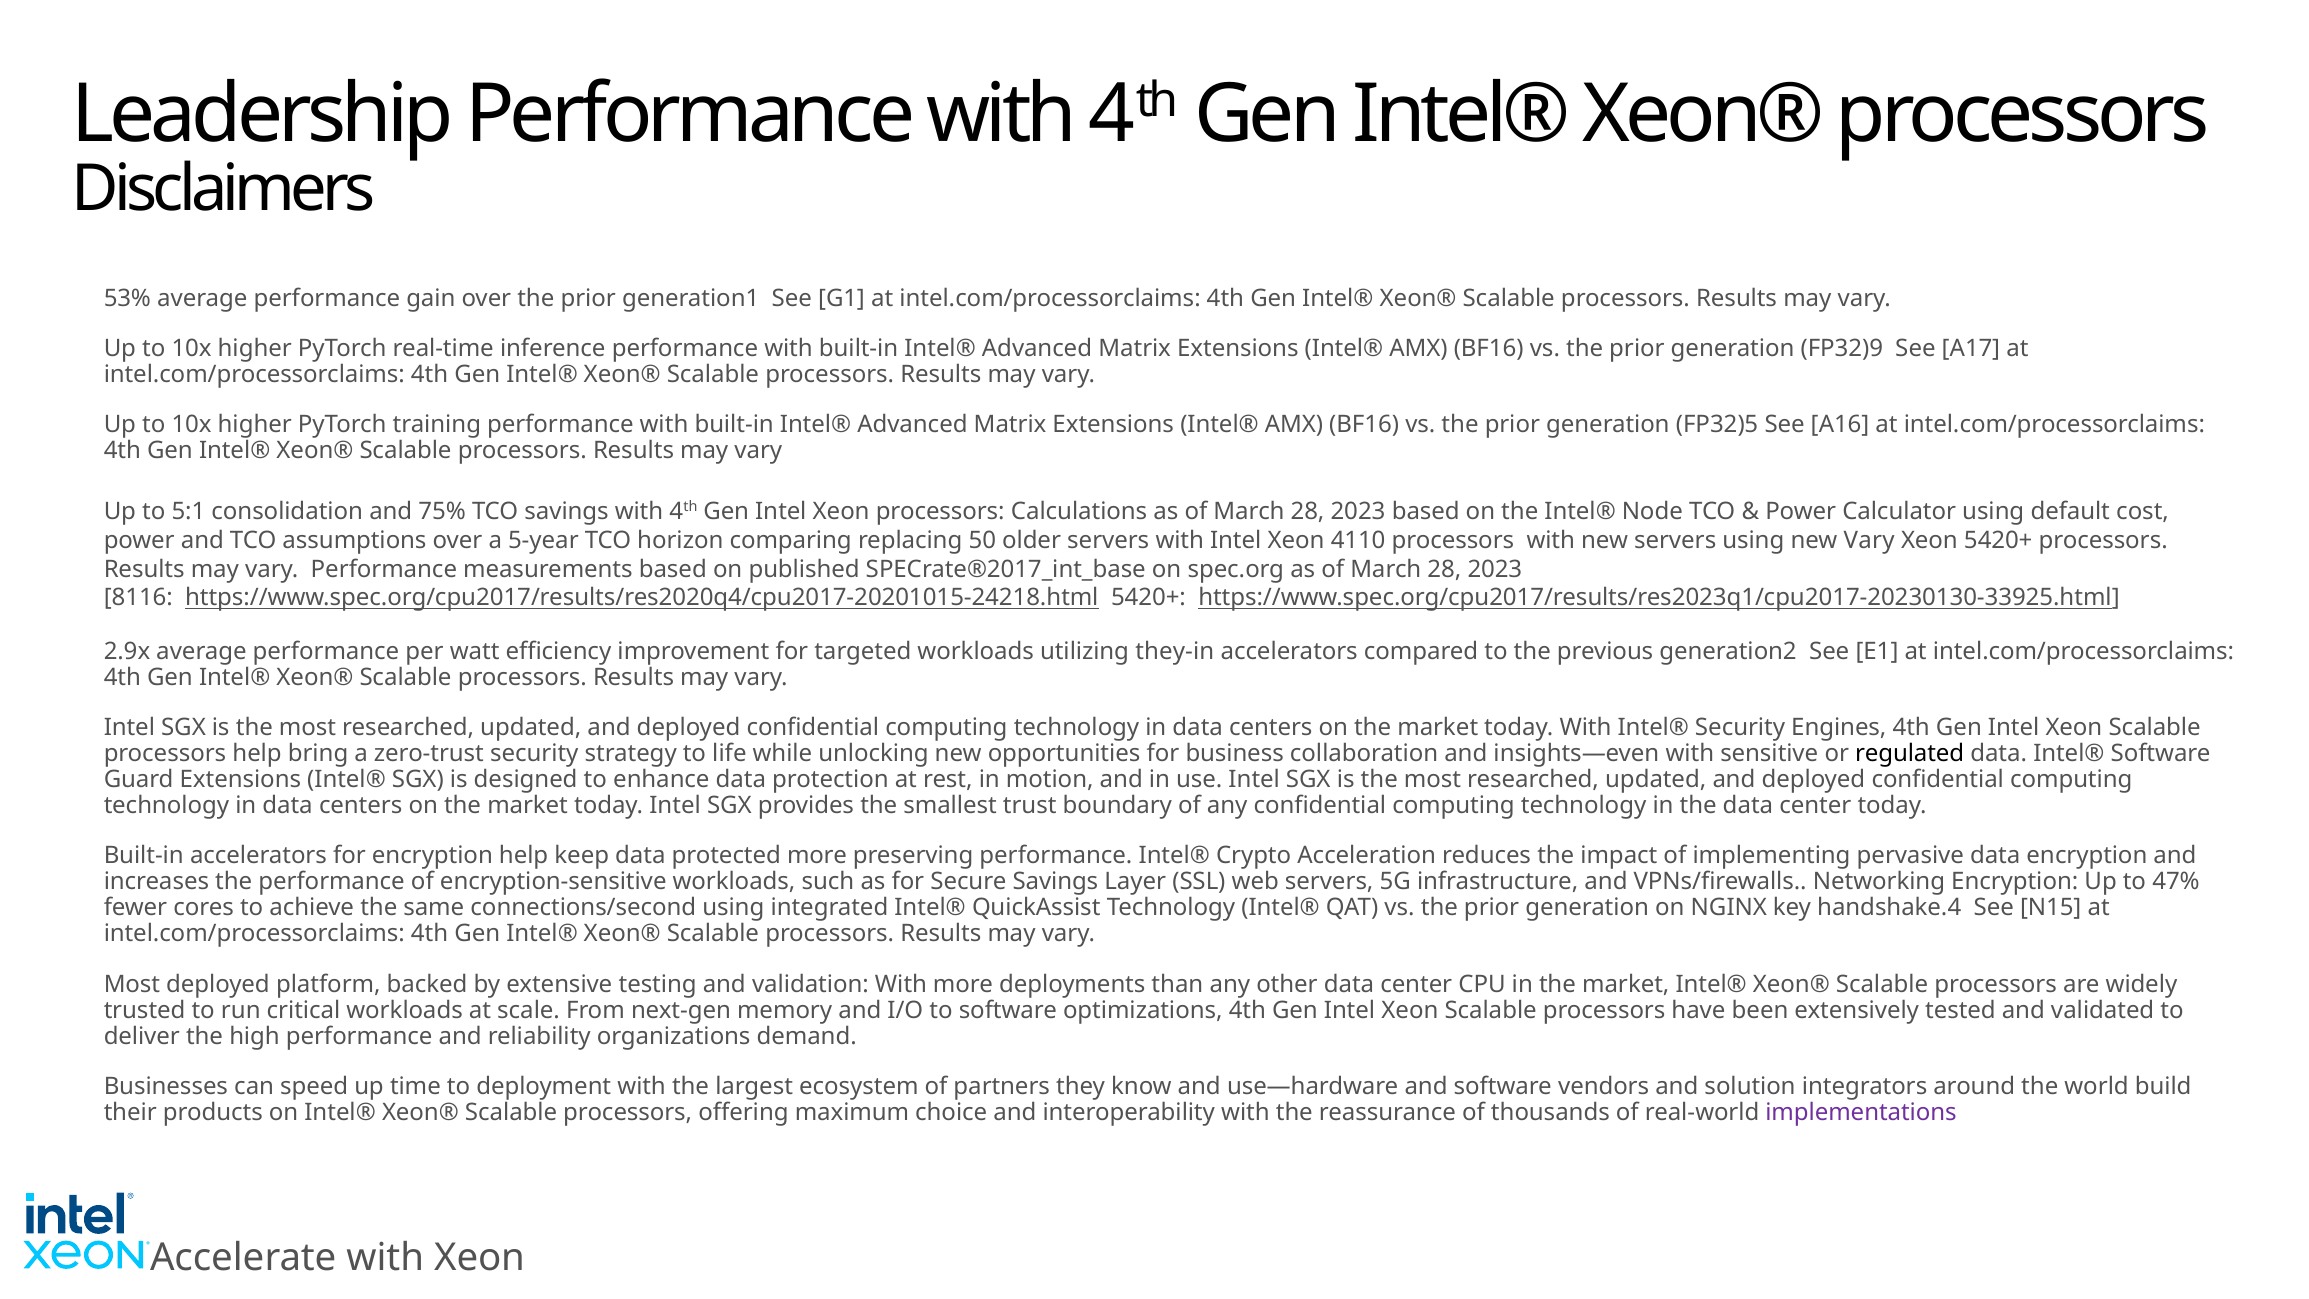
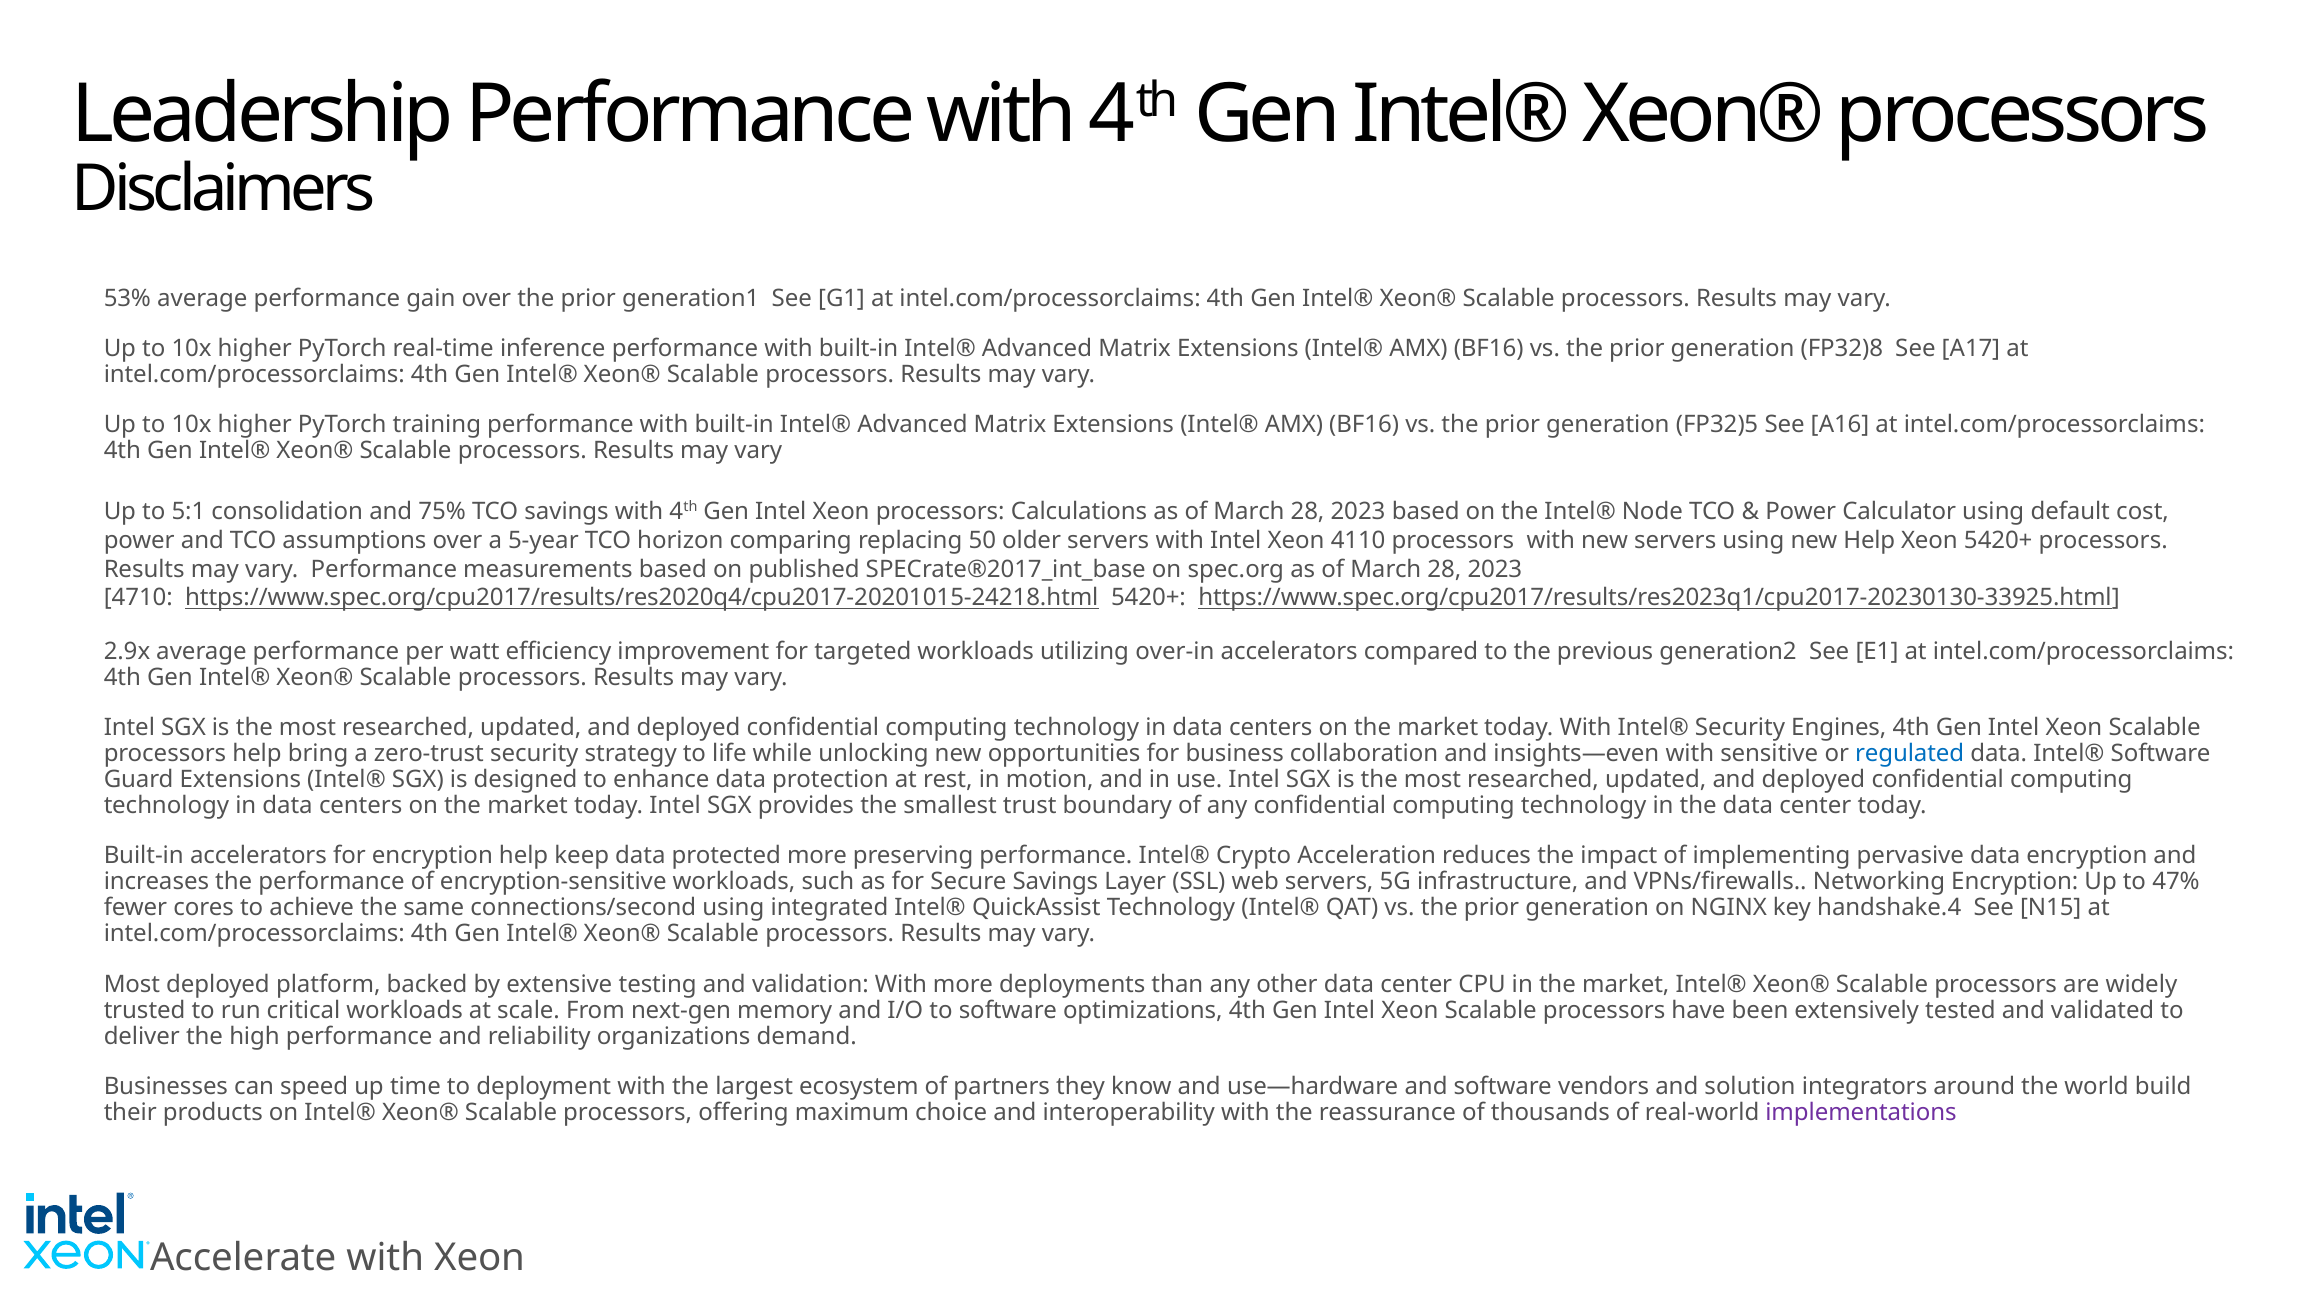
FP32)9: FP32)9 -> FP32)8 (1842, 348)
new Vary: Vary -> Help (1869, 540)
8116: 8116 -> 4710 (138, 598)
they-in: they-in -> over-in (1175, 651)
regulated colour: black -> blue (1910, 754)
